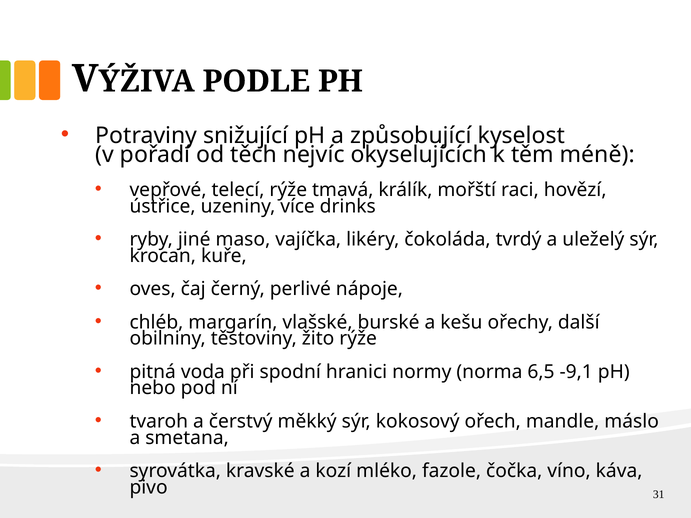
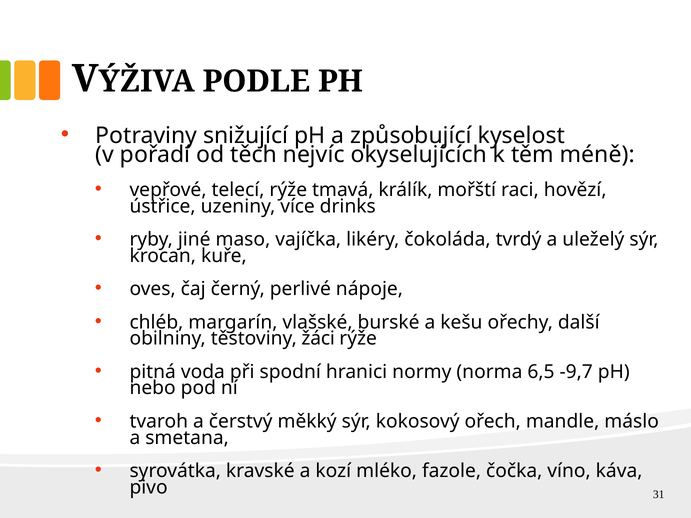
žito: žito -> žáci (318, 339)
-9,1: -9,1 -> -9,7 (576, 372)
